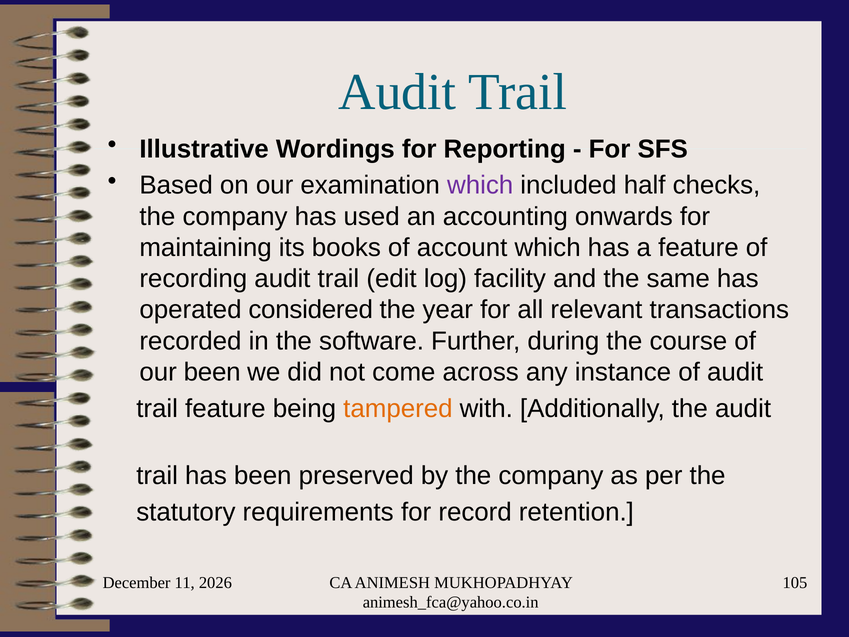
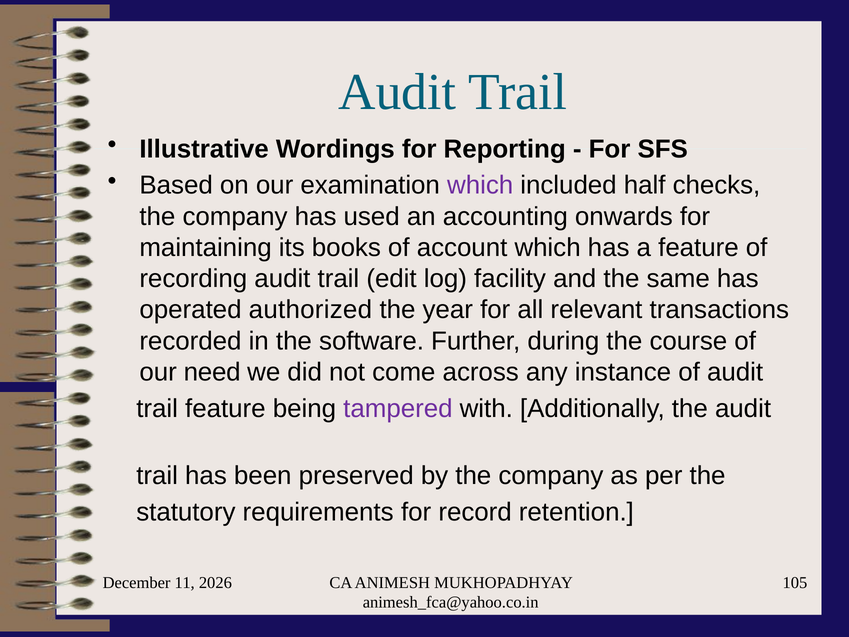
considered: considered -> authorized (310, 310)
our been: been -> need (212, 372)
tampered colour: orange -> purple (398, 408)
